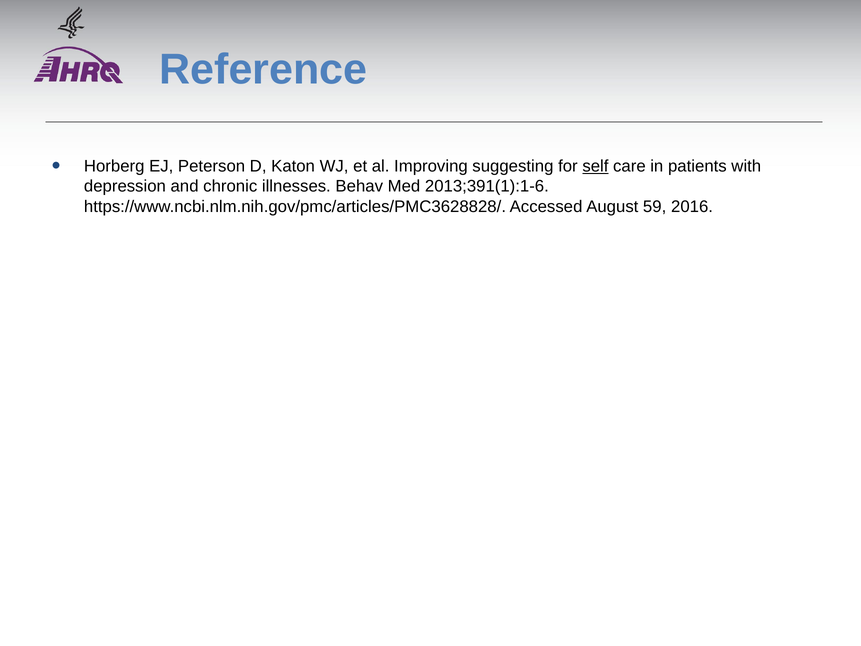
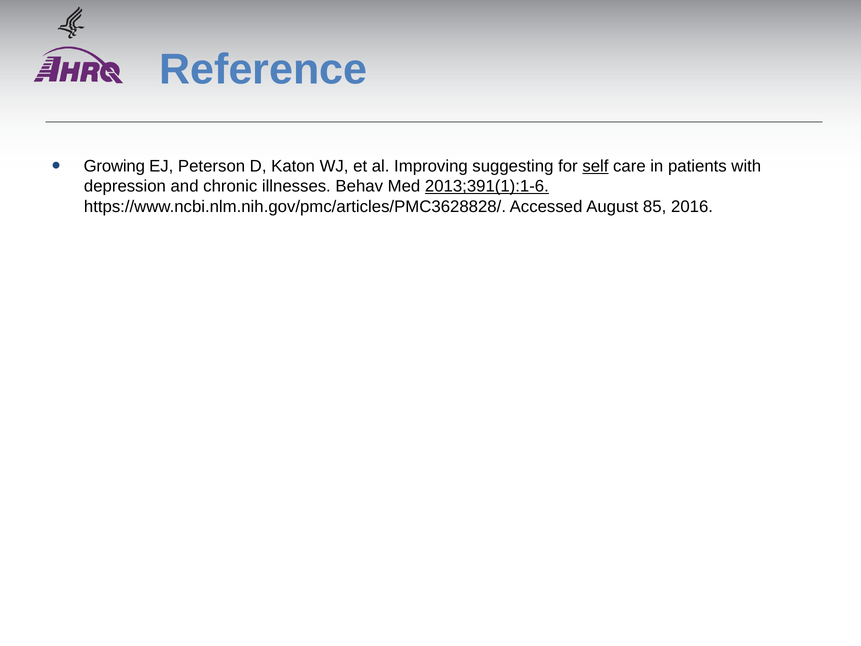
Horberg: Horberg -> Growing (114, 166)
2013;391(1):1-6 underline: none -> present (487, 186)
59: 59 -> 85 (655, 206)
